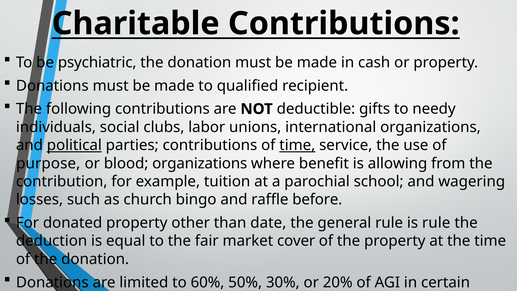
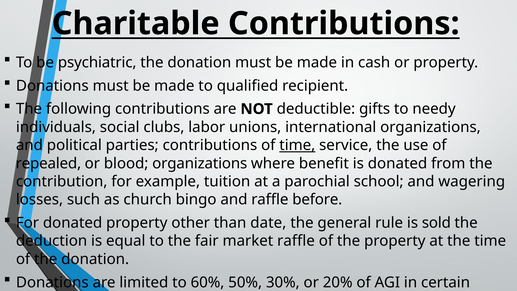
political underline: present -> none (74, 145)
purpose: purpose -> repealed (48, 163)
is allowing: allowing -> donated (398, 163)
is rule: rule -> sold (436, 223)
market cover: cover -> raffle (296, 241)
